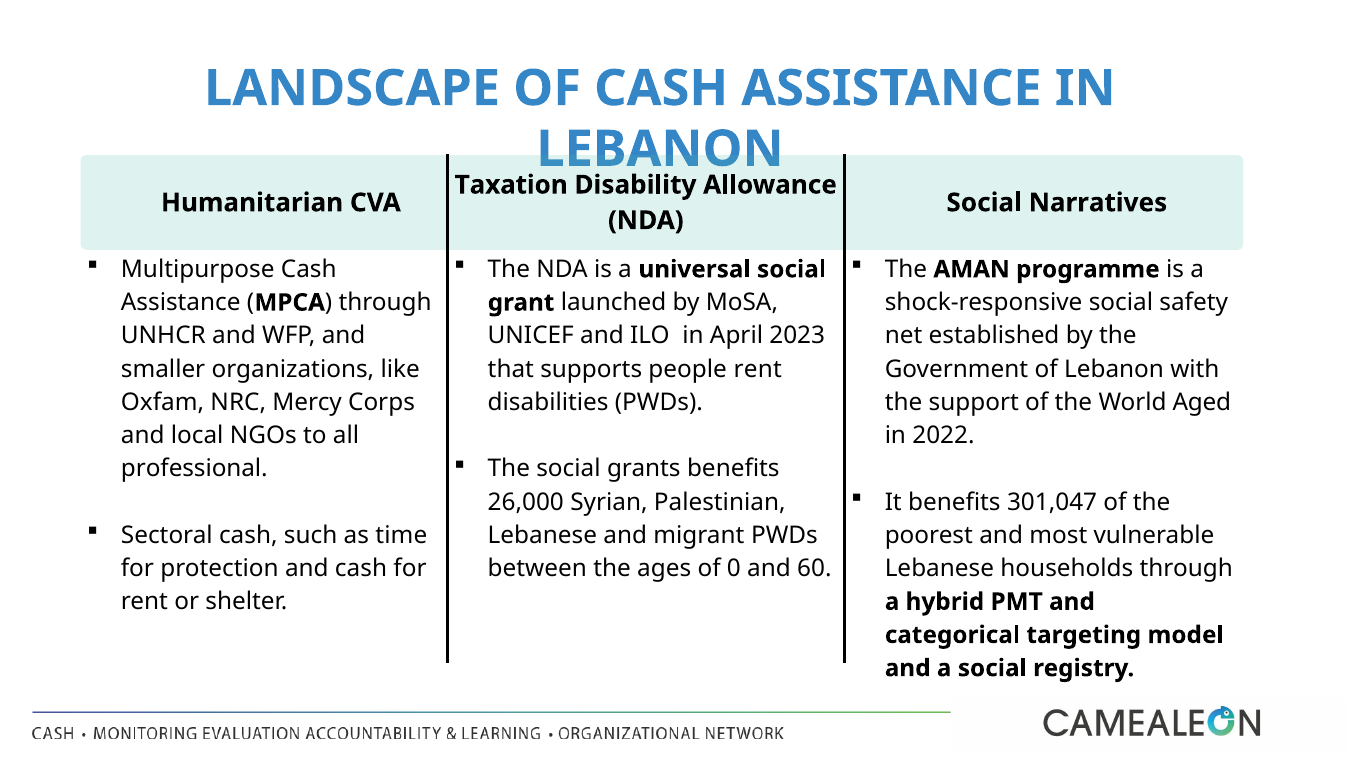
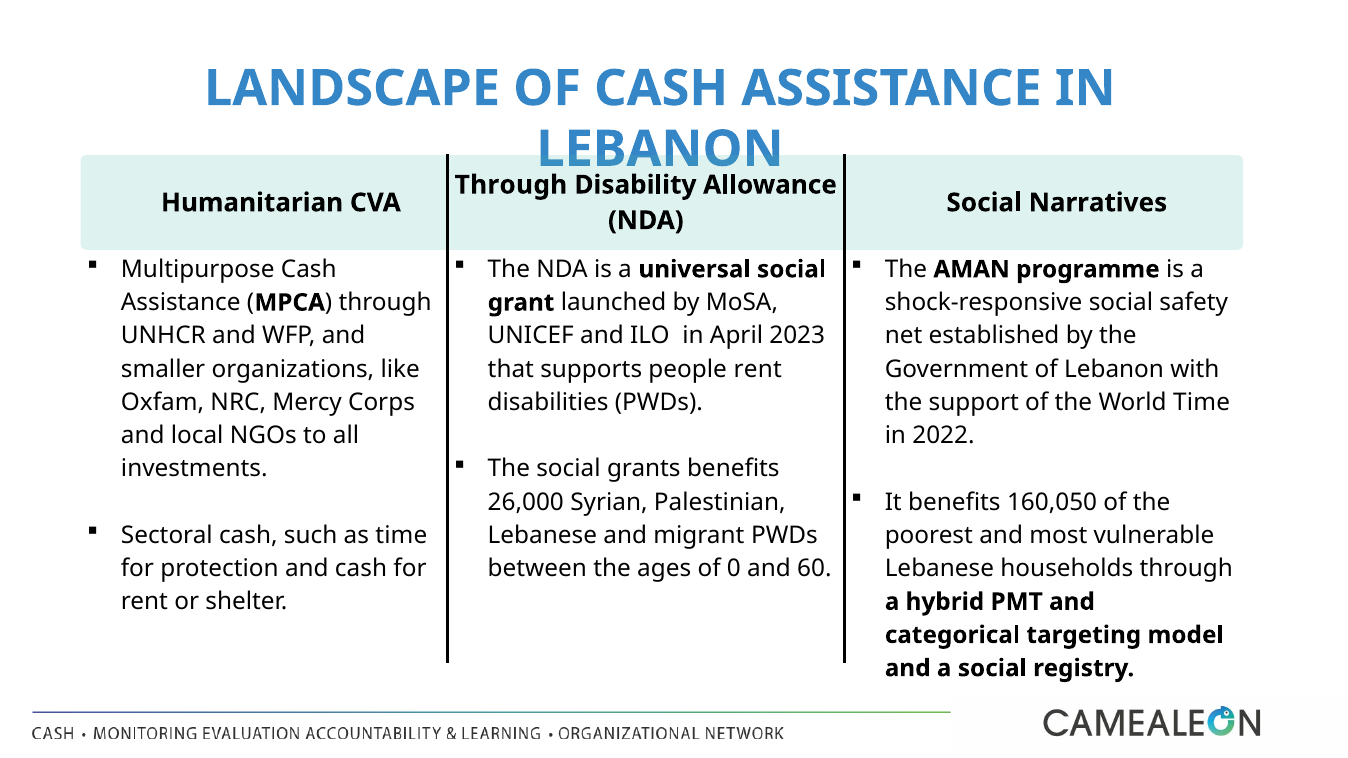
Taxation: Taxation -> Through (511, 185)
World Aged: Aged -> Time (1202, 402)
professional: professional -> investments (194, 469)
301,047: 301,047 -> 160,050 (1052, 502)
